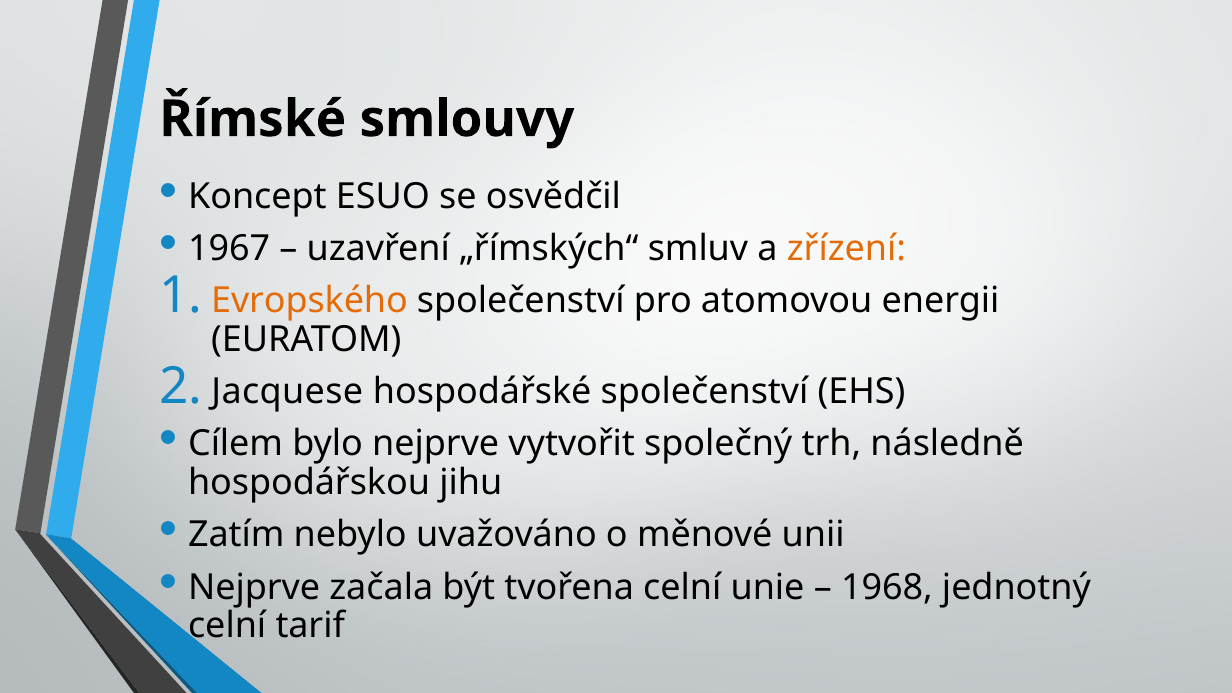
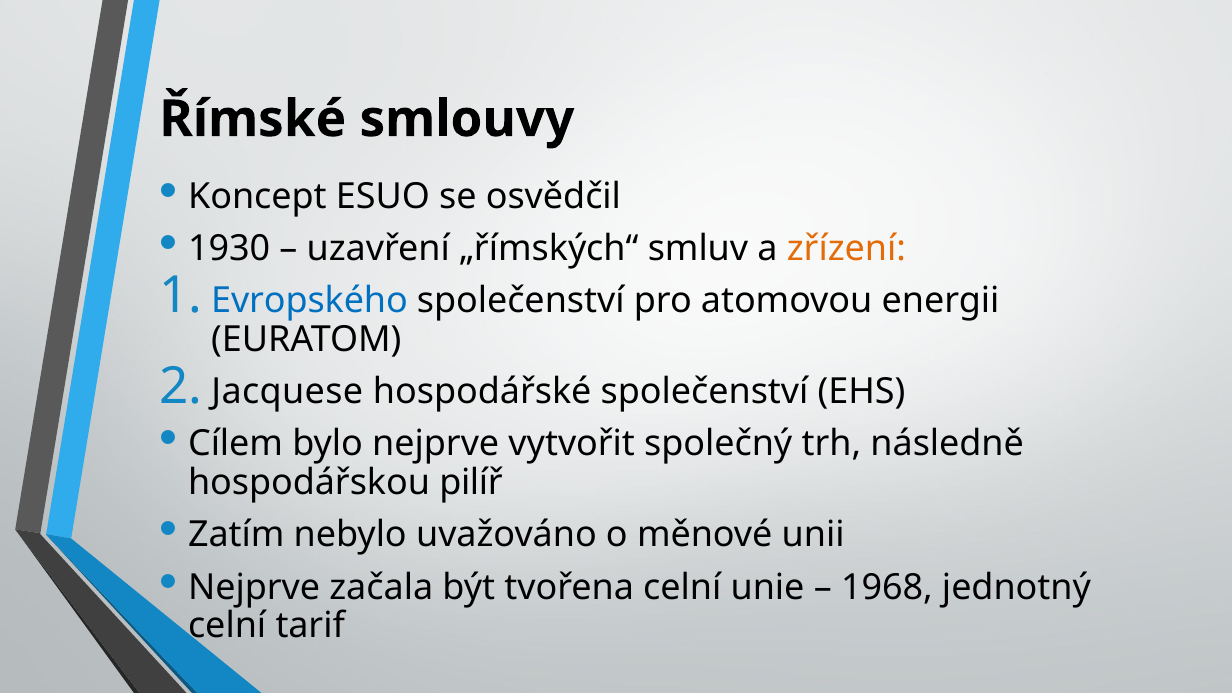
1967: 1967 -> 1930 (229, 249)
Evropského colour: orange -> blue (310, 301)
jihu: jihu -> pilíř (471, 483)
